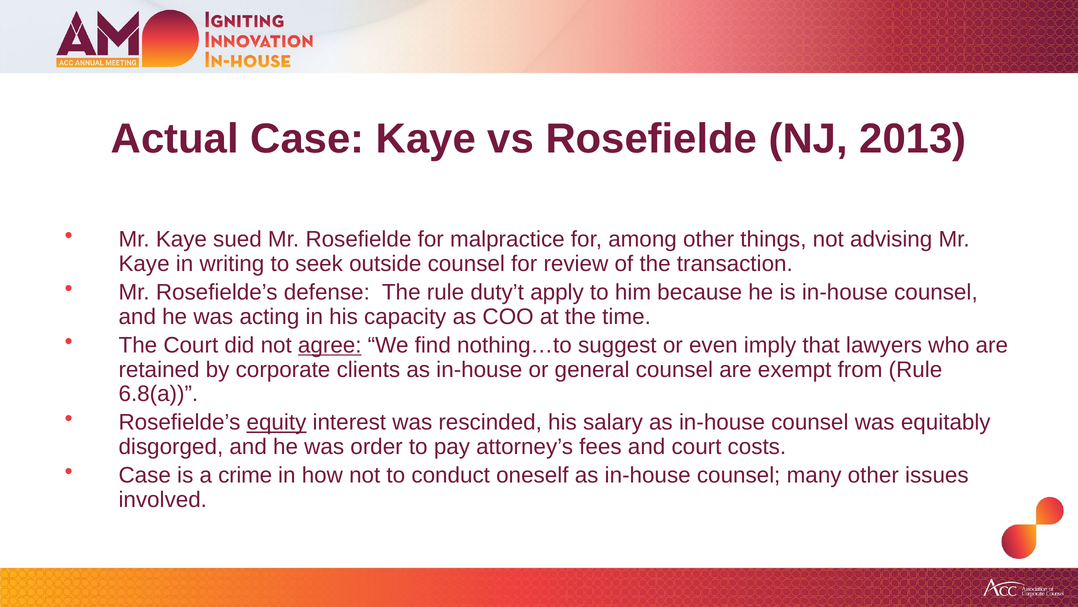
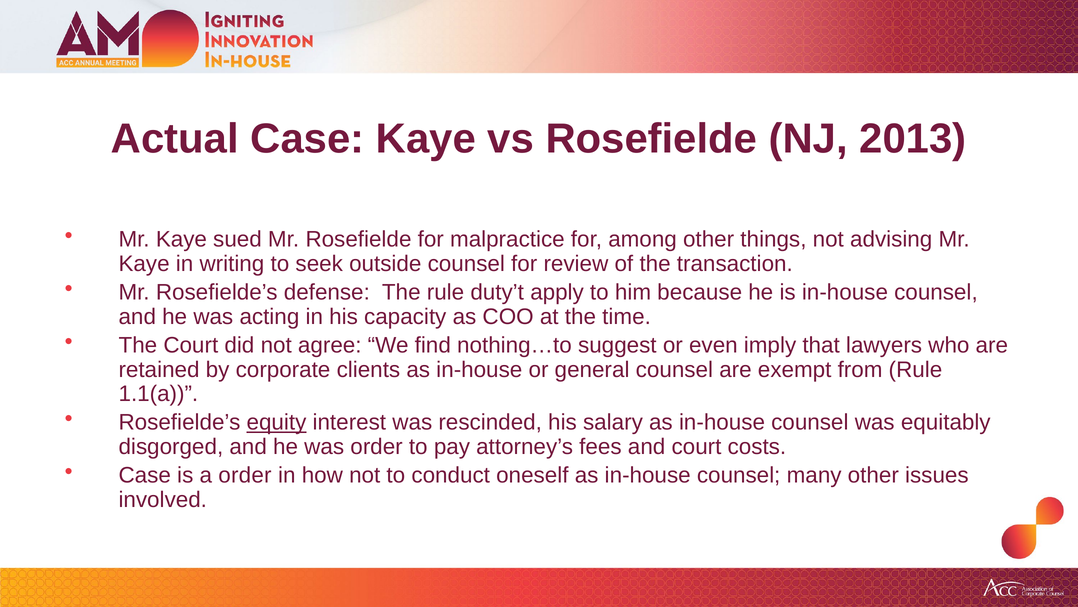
agree underline: present -> none (330, 345)
6.8(a: 6.8(a -> 1.1(a (158, 394)
a crime: crime -> order (245, 475)
